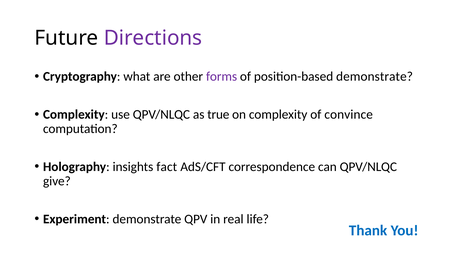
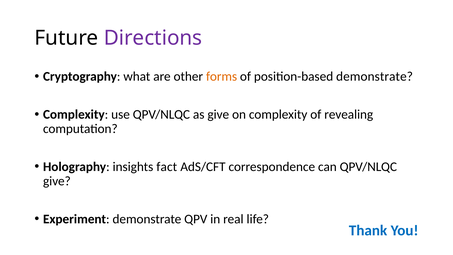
forms colour: purple -> orange (222, 77)
as true: true -> give (218, 114)
convince: convince -> revealing (349, 114)
